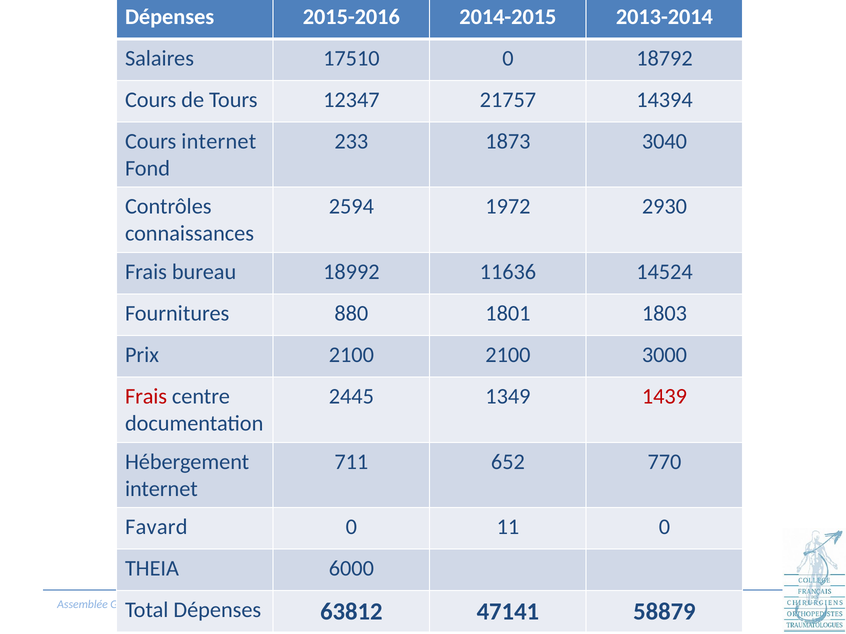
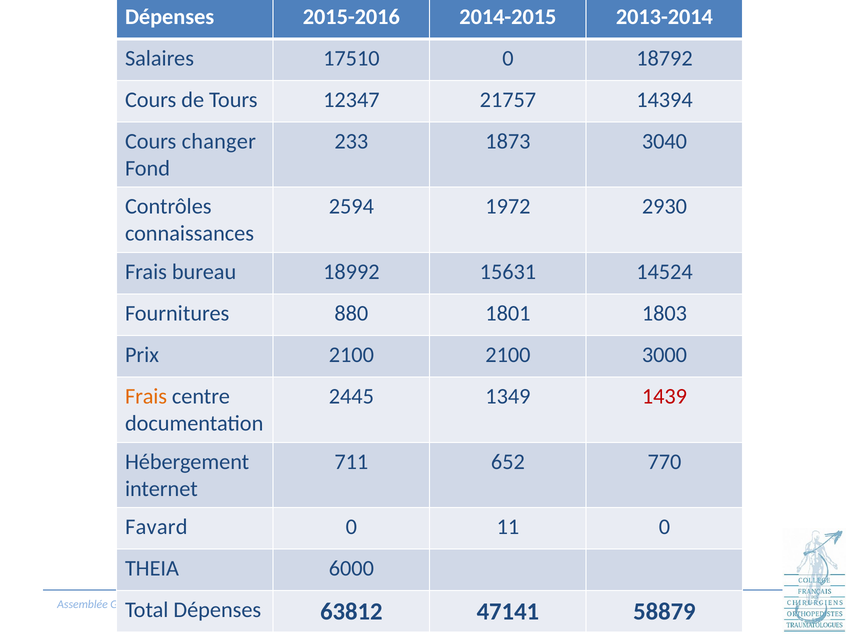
Cours internet: internet -> changer (219, 141)
11636: 11636 -> 15631 (508, 272)
Frais colour: red -> orange (146, 397)
